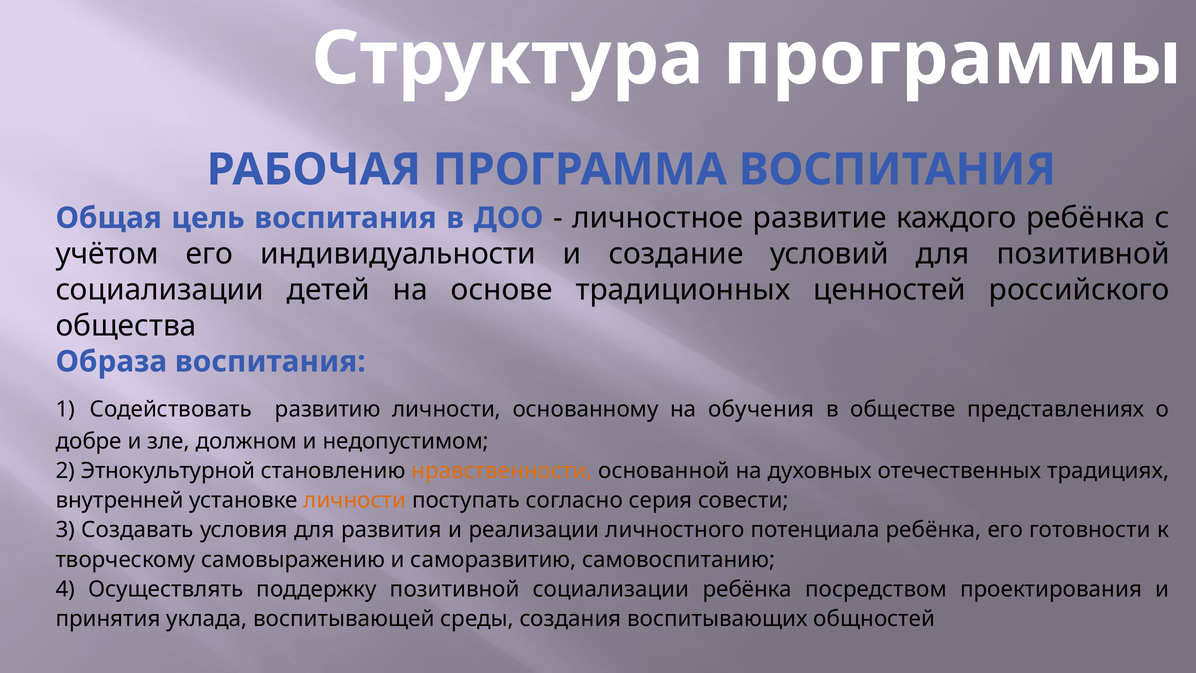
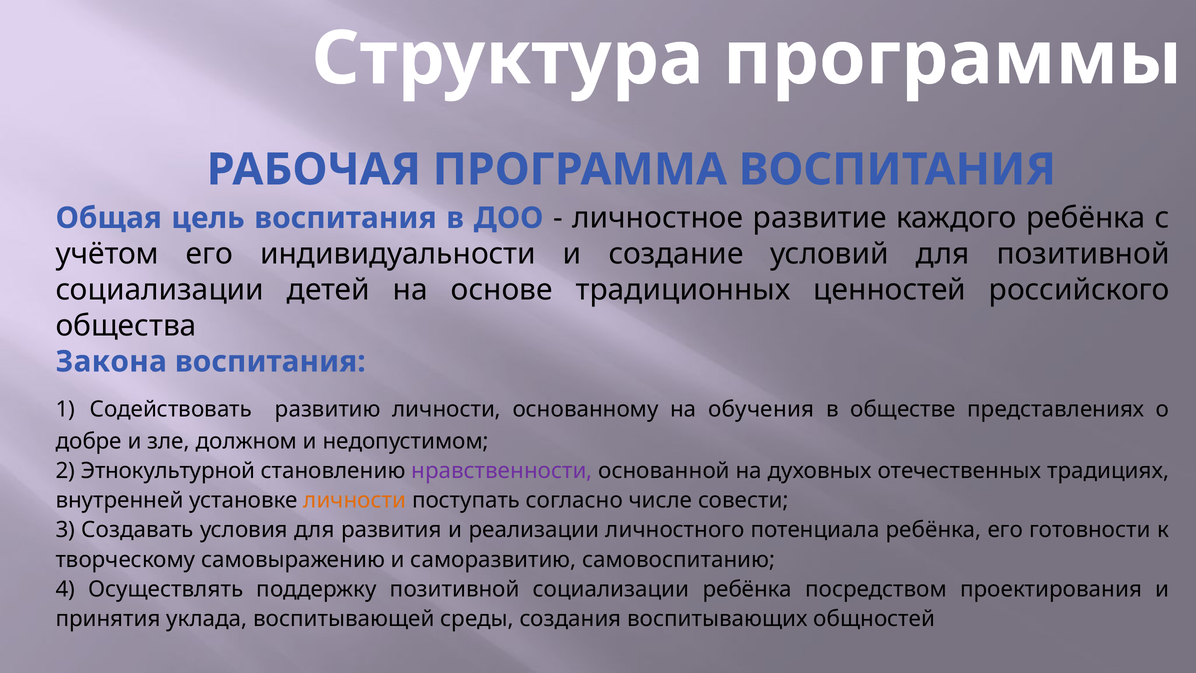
Образа: Образа -> Закона (111, 361)
нравственности colour: orange -> purple (502, 471)
серия: серия -> числе (661, 500)
